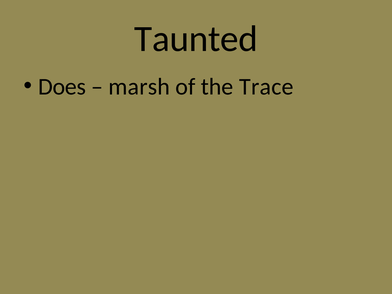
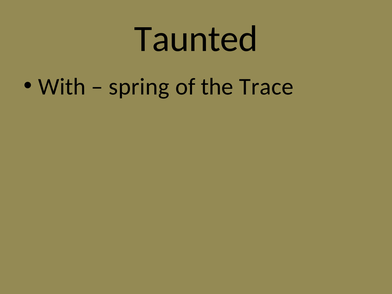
Does: Does -> With (62, 87)
marsh: marsh -> spring (139, 87)
